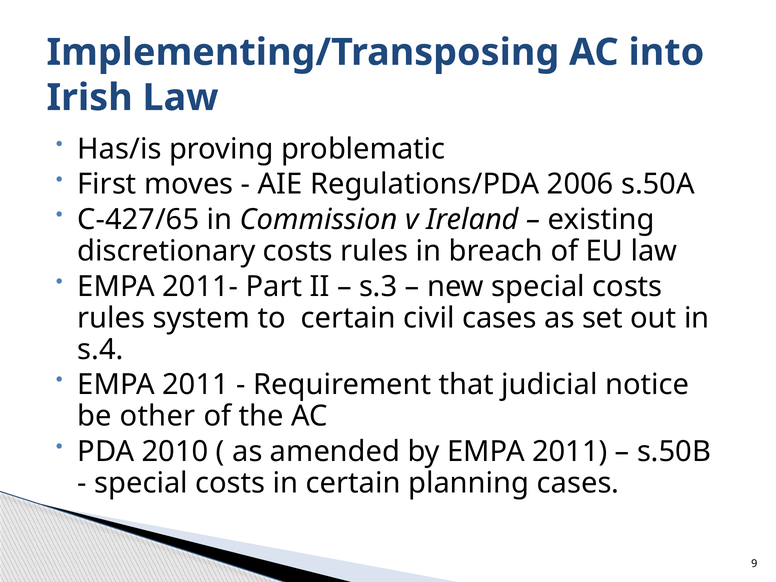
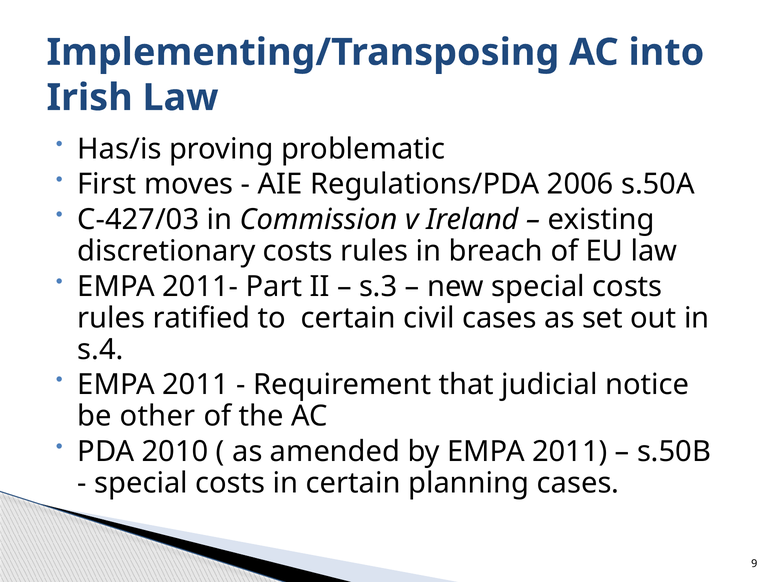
C-427/65: C-427/65 -> C-427/03 (138, 220)
system: system -> ratified (202, 318)
